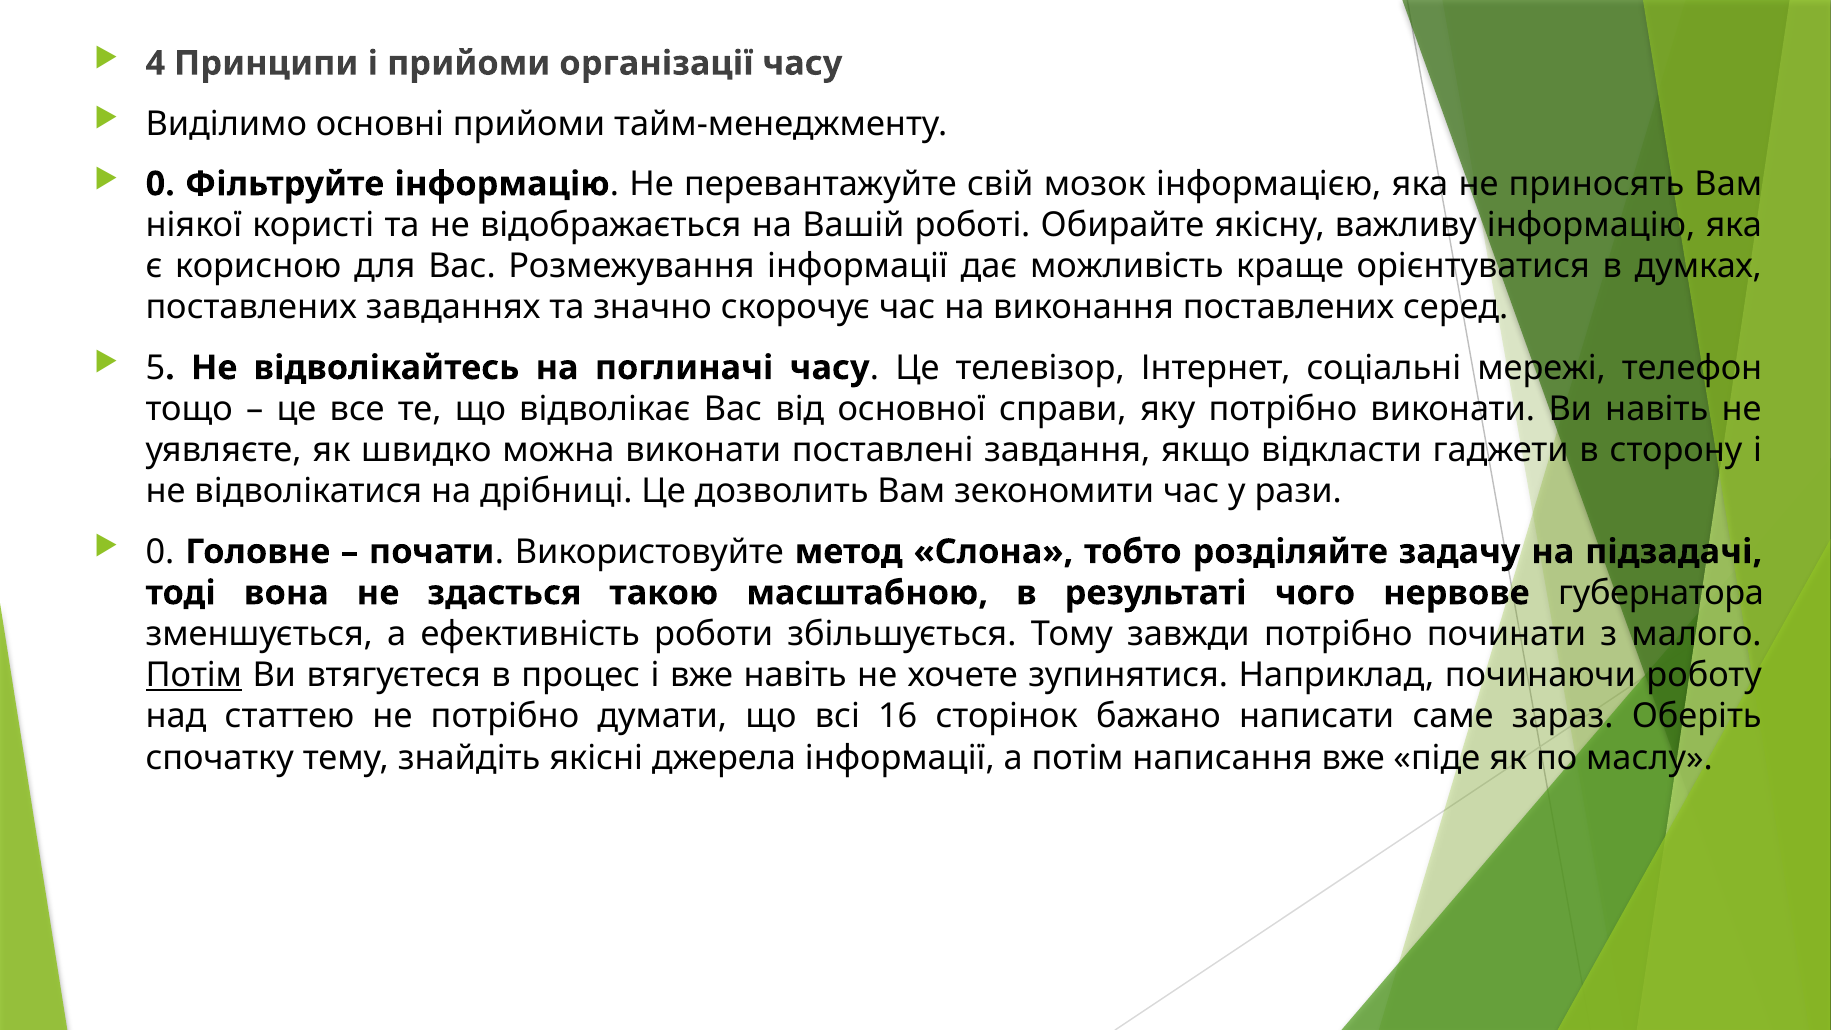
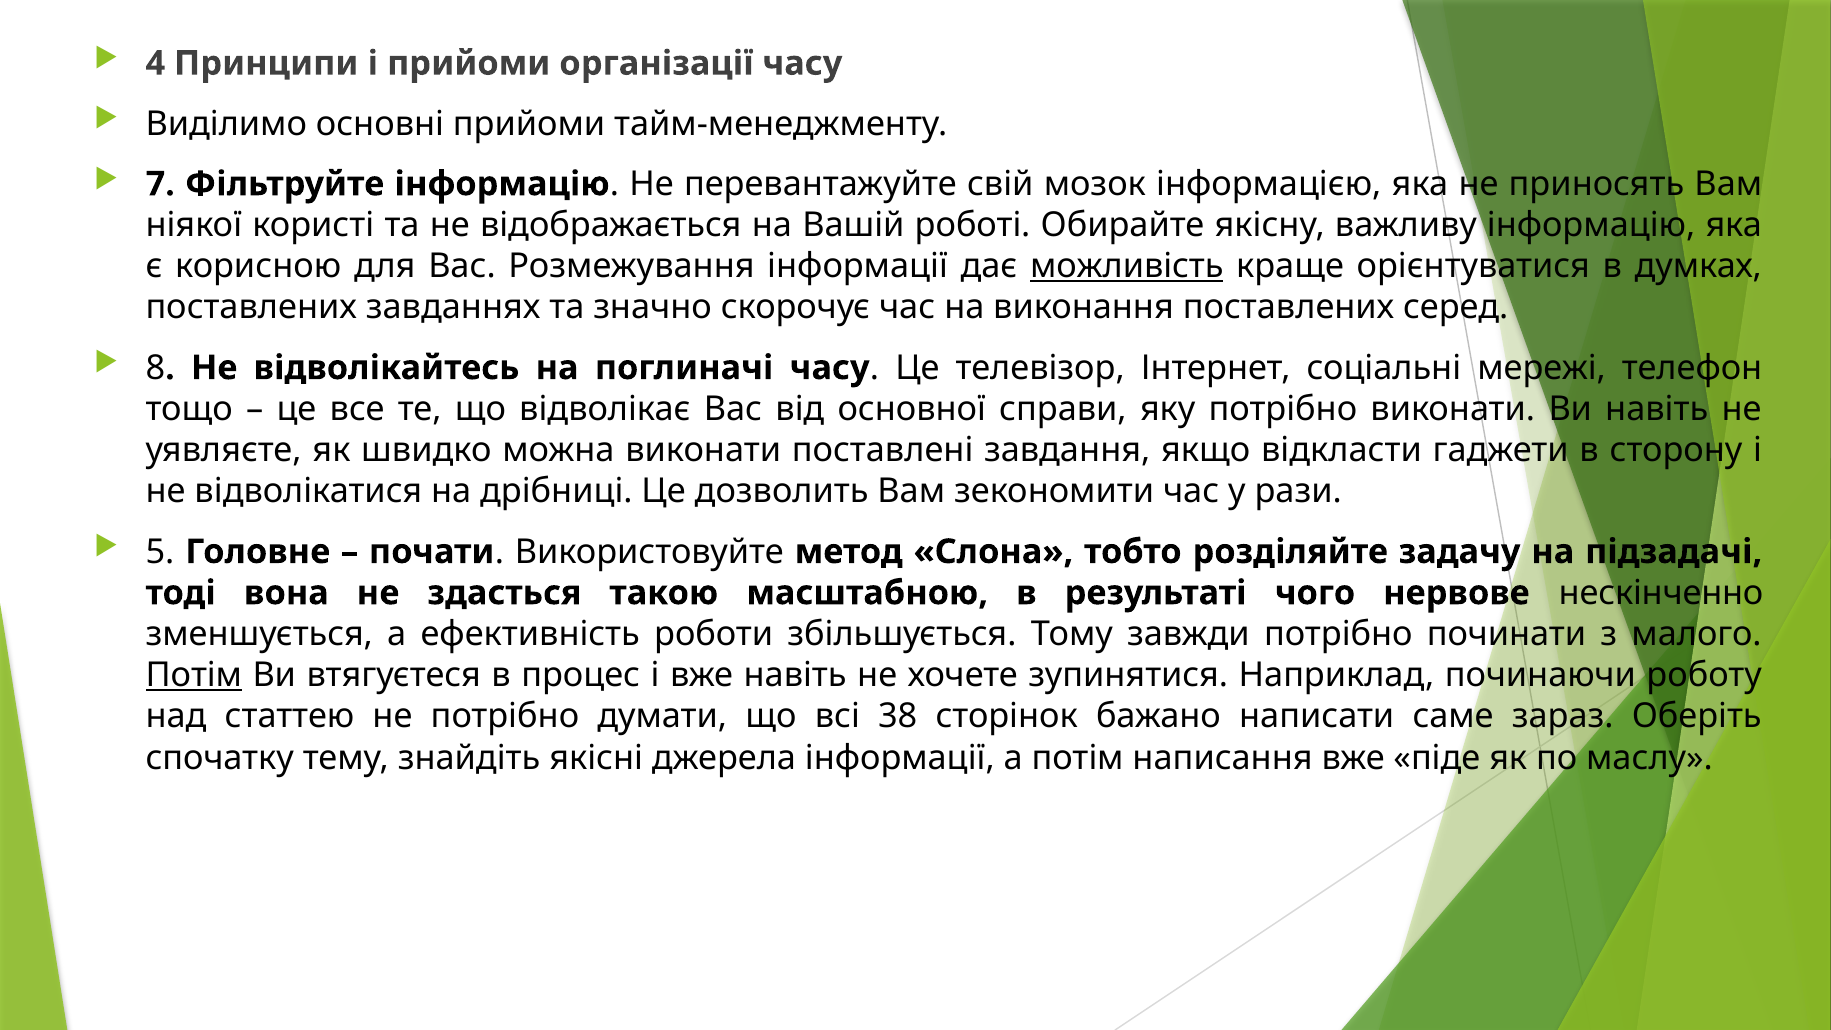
0: 0 -> 7 (160, 184)
можливість underline: none -> present (1127, 266)
5: 5 -> 8 (155, 368)
0: 0 -> 5 (160, 552)
губернатора: губернатора -> нескінченно (1661, 593)
16: 16 -> 38 (898, 716)
